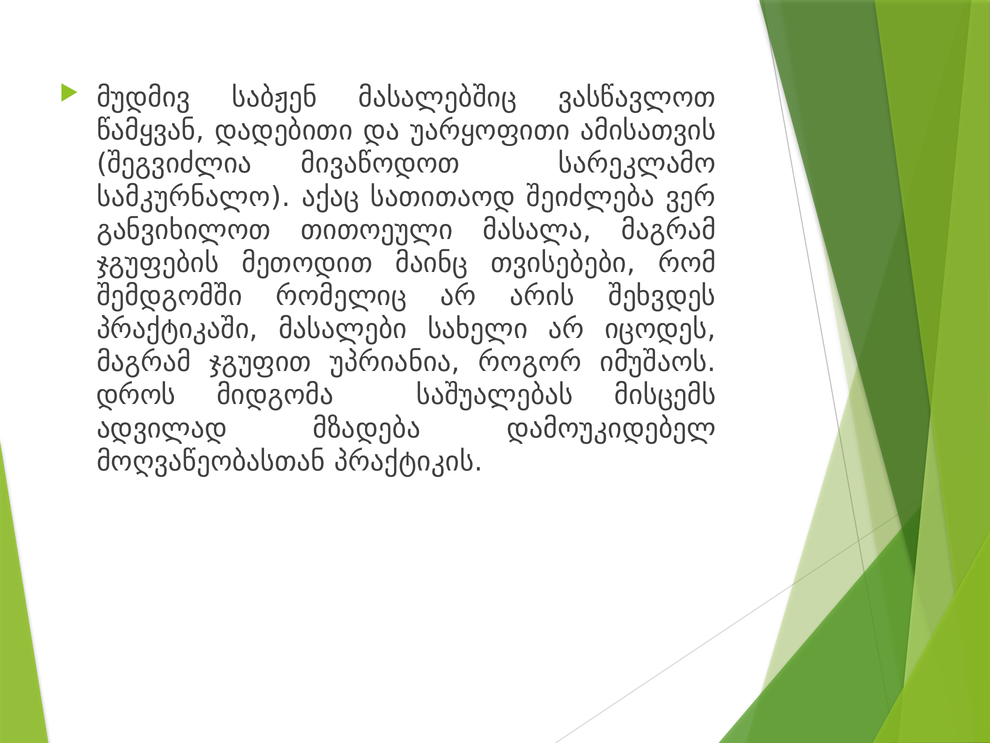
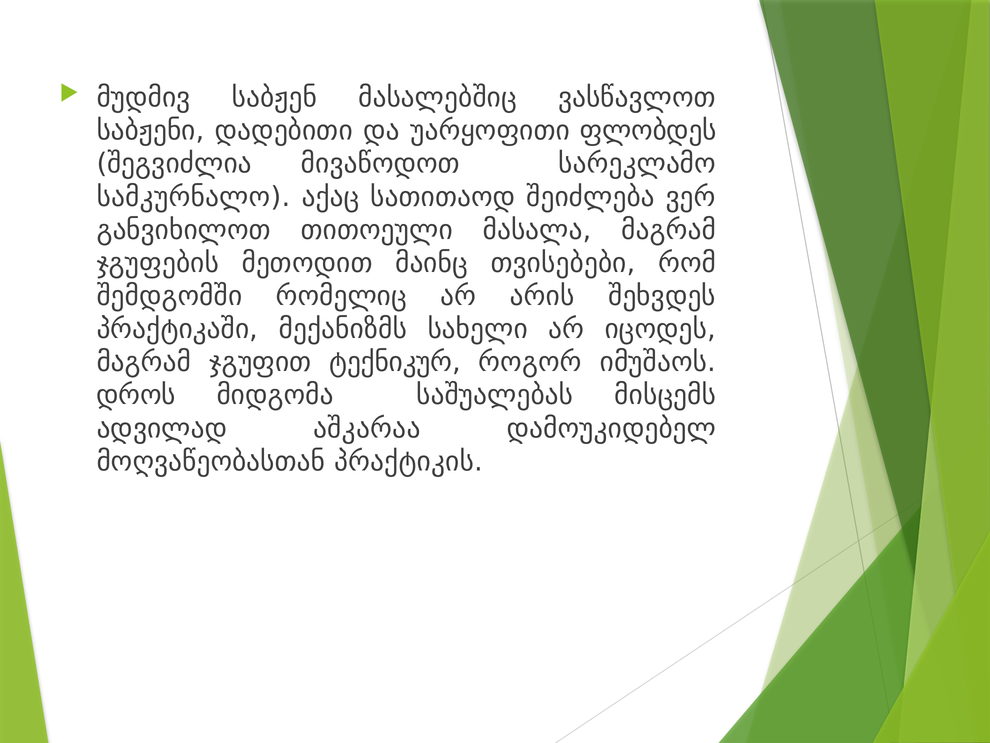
წამყვან: წამყვან -> საბჟენი (150, 131)
ამისათვის: ამისათვის -> ფლობდეს (648, 131)
მასალები: მასალები -> მექანიზმს (343, 329)
უპრიანია: უპრიანია -> ტექნიკურ (395, 362)
მზადება: მზადება -> აშკარაა (367, 428)
